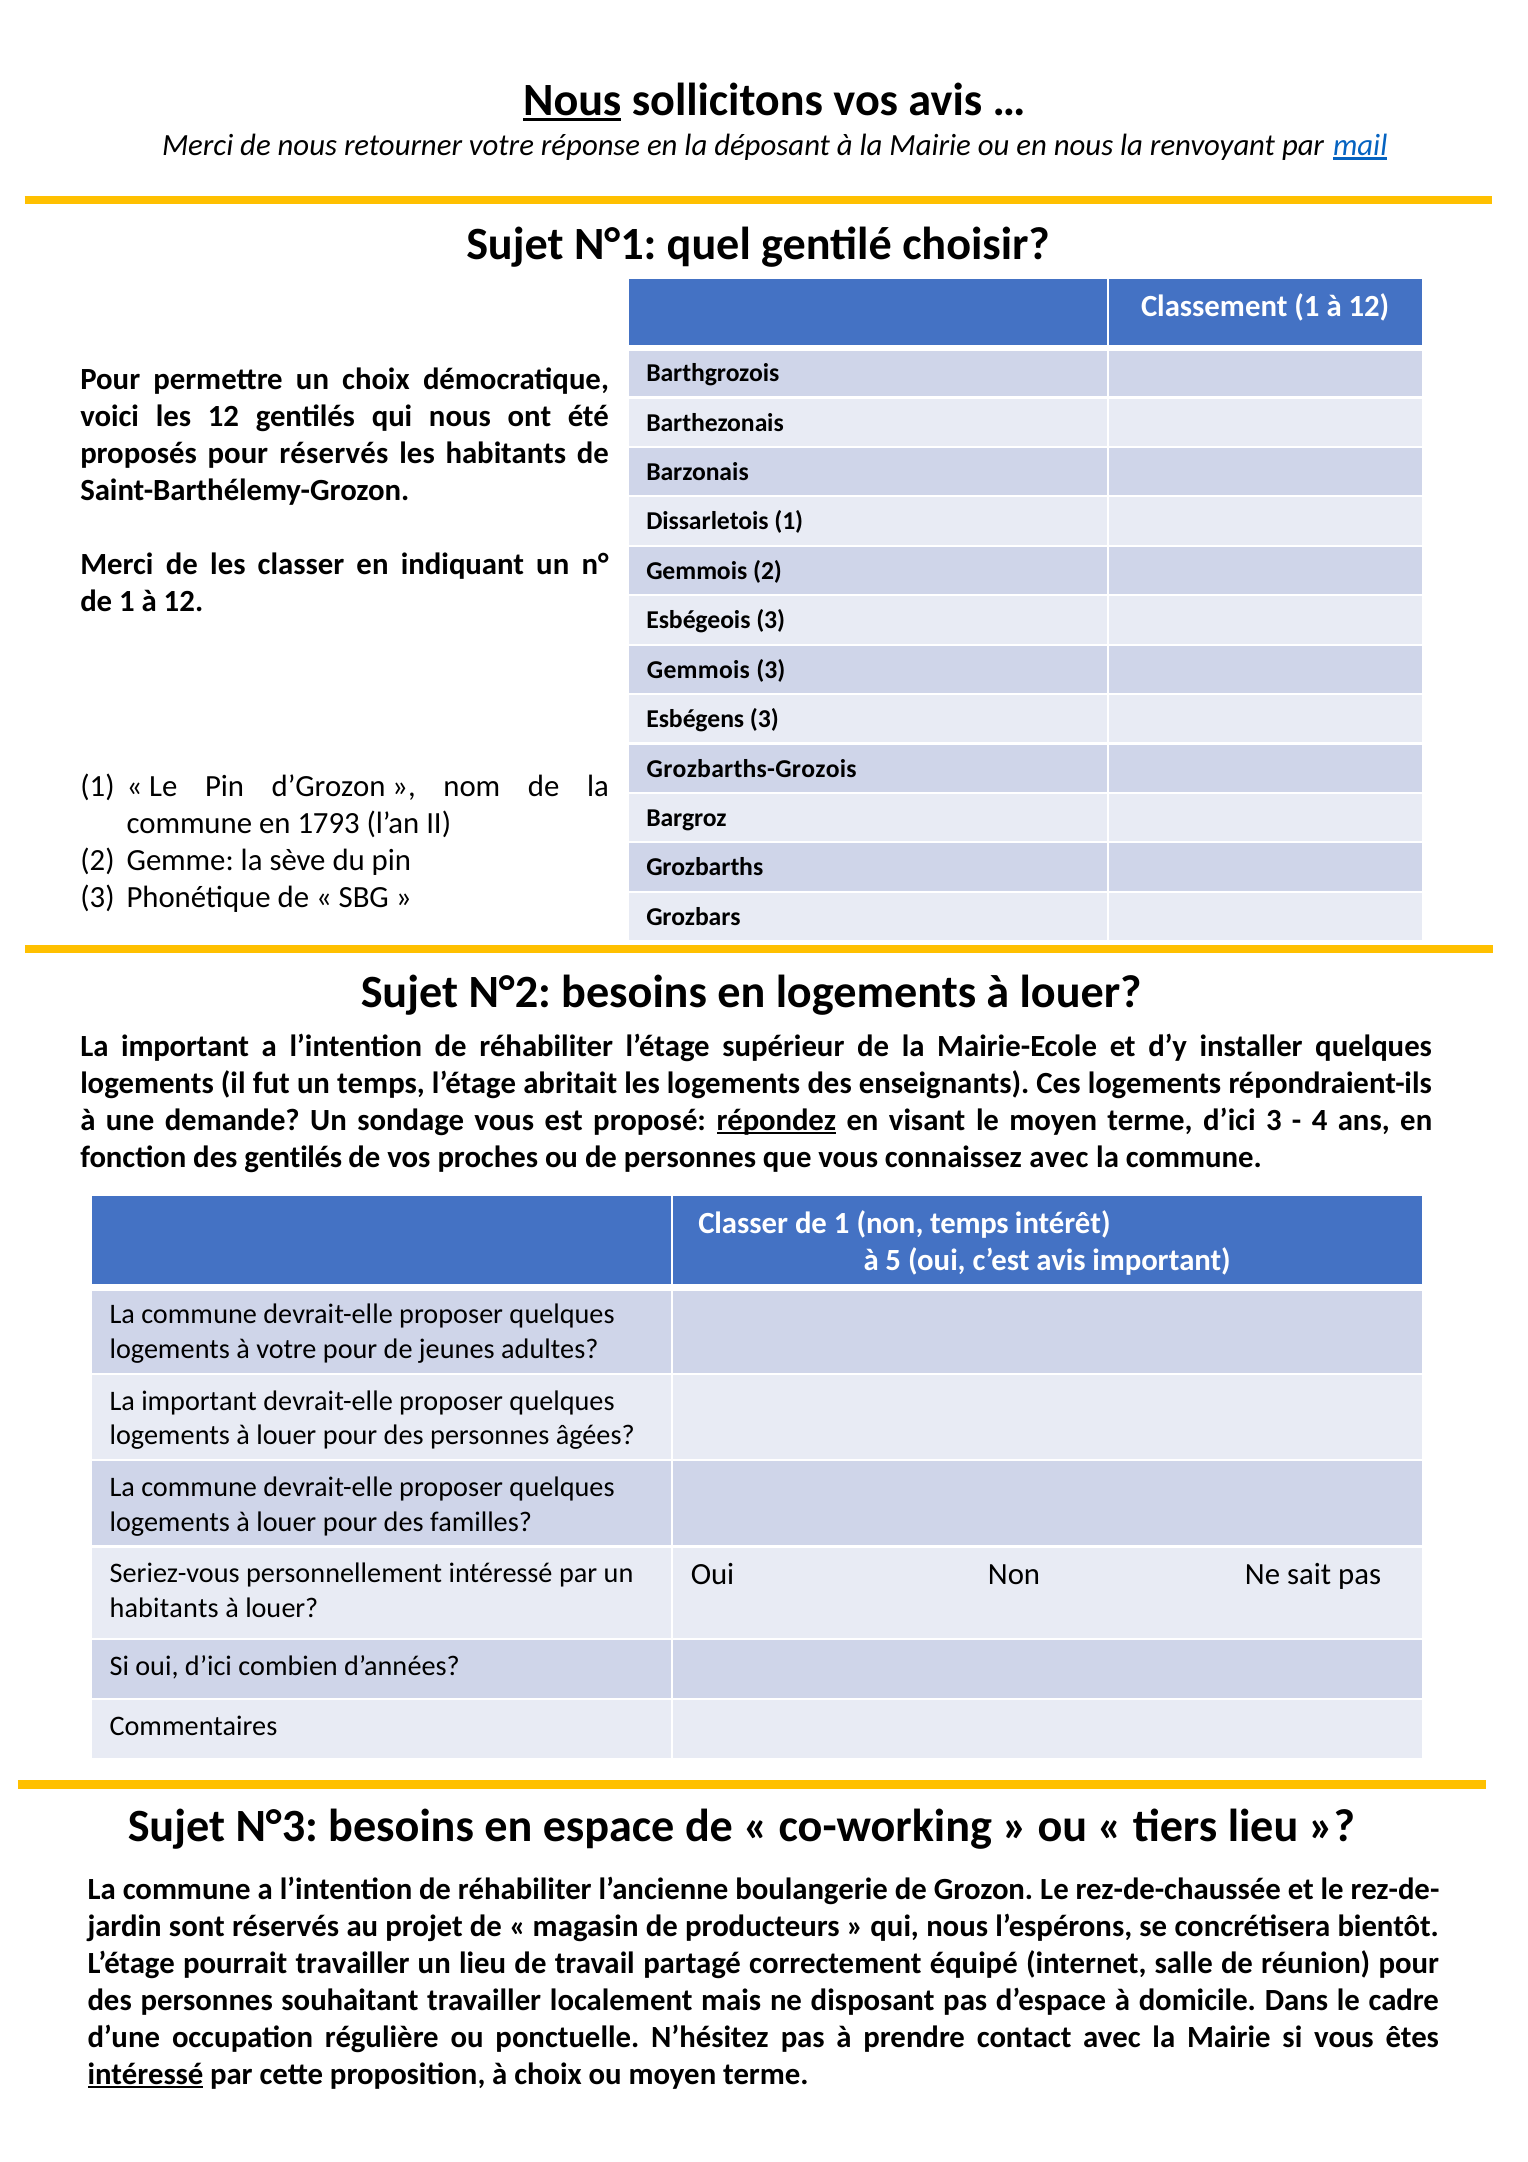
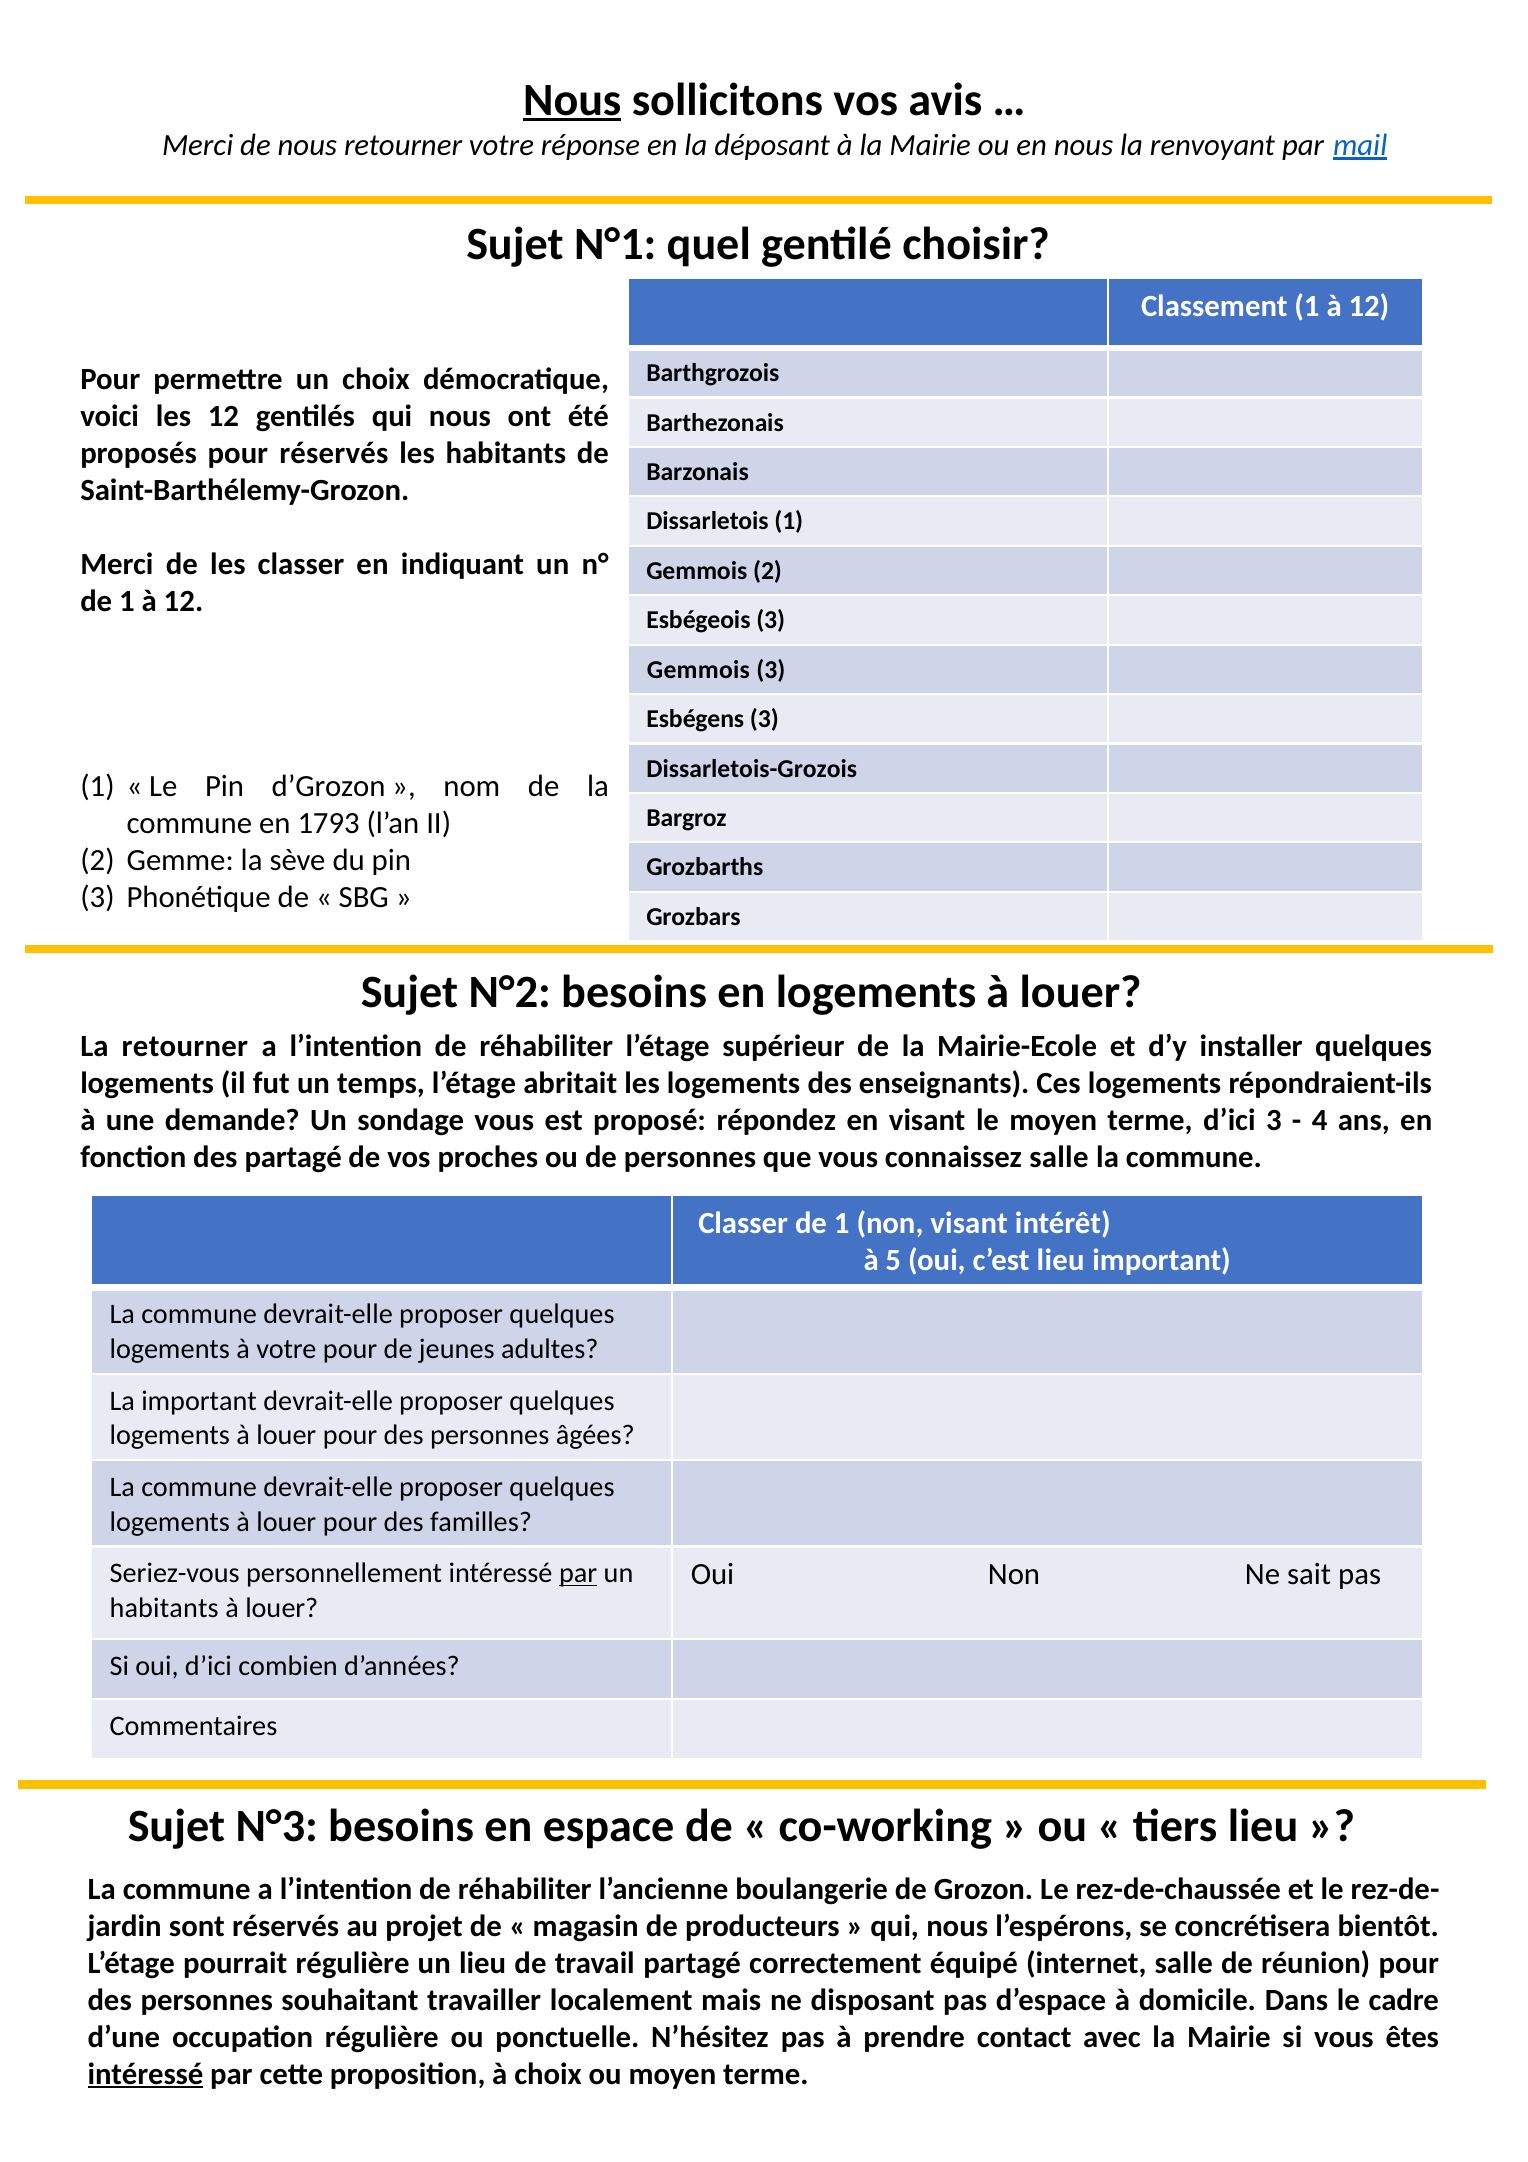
Grozbarths-Grozois: Grozbarths-Grozois -> Dissarletois-Grozois (752, 768)
important: important -> retourner (185, 1046)
répondez underline: present -> none (776, 1120)
des gentilés: gentilés -> partagé (293, 1157)
connaissez avec: avec -> salle (1059, 1157)
non temps: temps -> visant (969, 1222)
c’est avis: avis -> lieu (1061, 1260)
par underline: none -> present (578, 1573)
pourrait travailler: travailler -> régulière (353, 1962)
